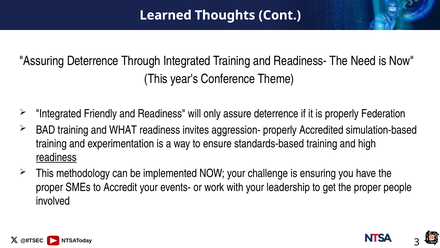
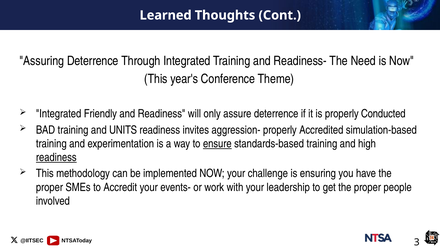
Federation: Federation -> Conducted (383, 114)
WHAT: WHAT -> UNITS (123, 130)
ensure underline: none -> present (217, 143)
